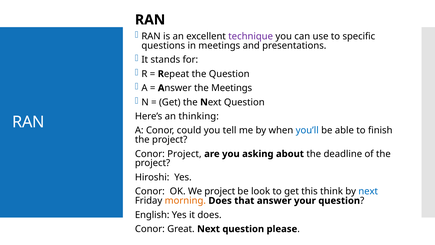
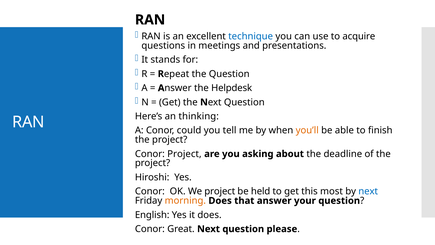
technique colour: purple -> blue (251, 36)
specific: specific -> acquire (359, 36)
the Meetings: Meetings -> Helpdesk (232, 88)
you’ll colour: blue -> orange (307, 130)
look: look -> held (261, 191)
think: think -> most (332, 191)
